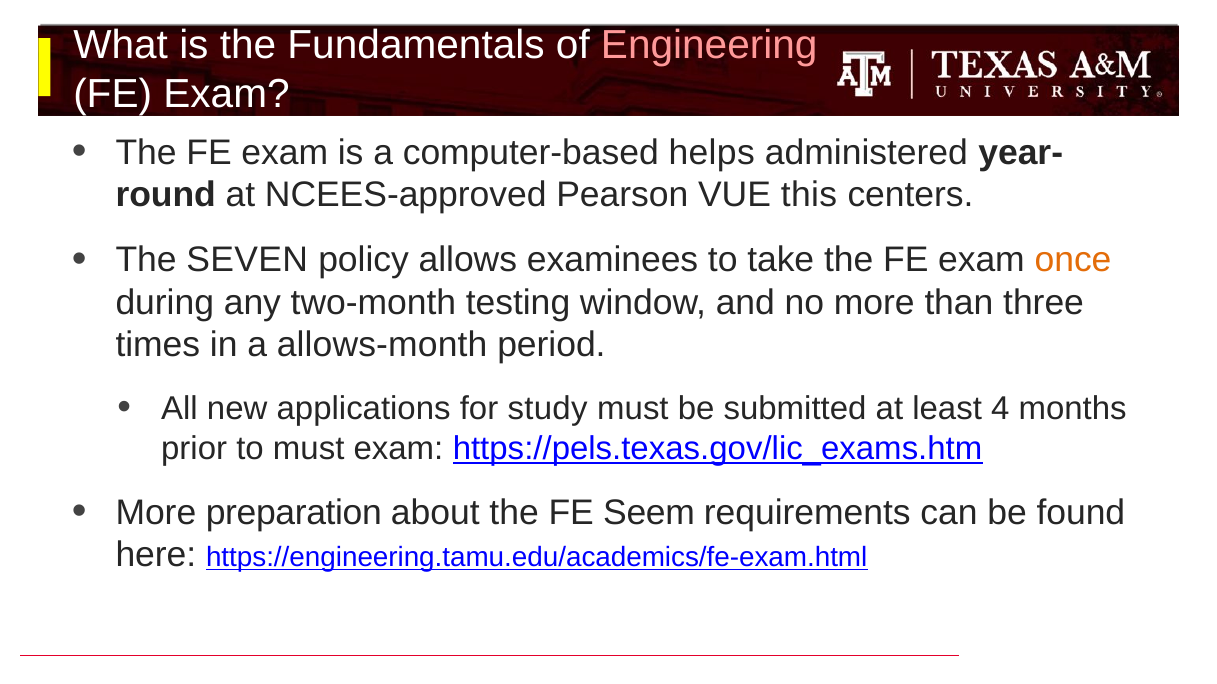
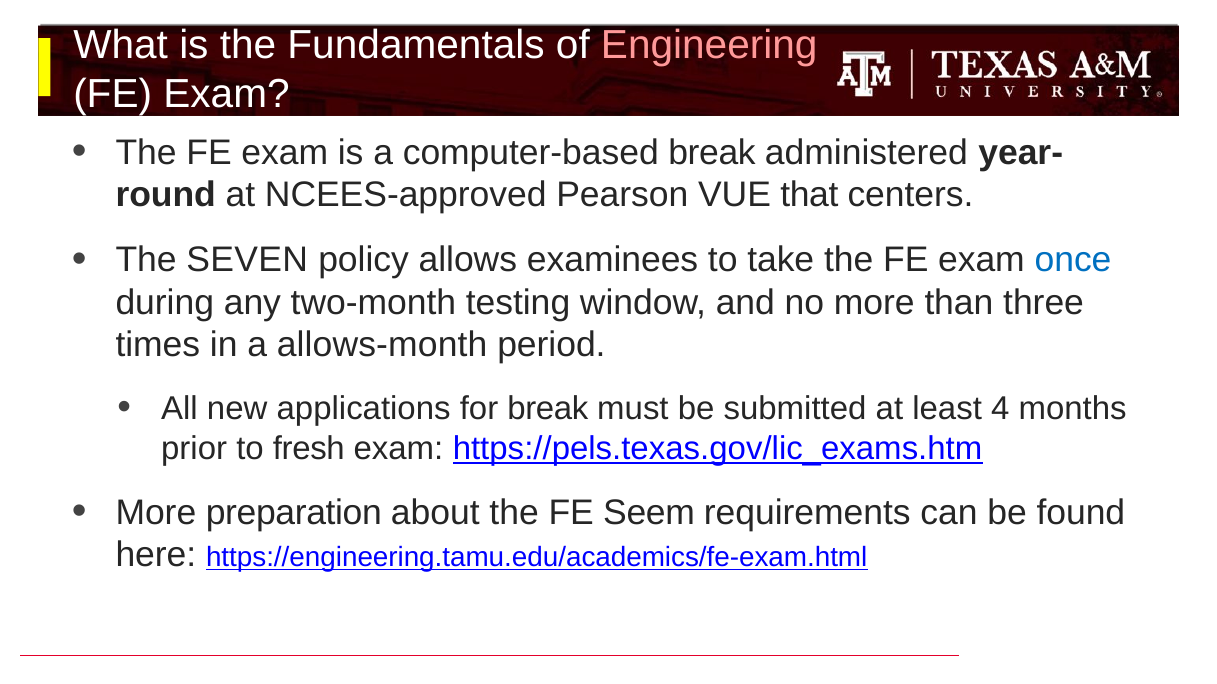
computer-based helps: helps -> break (712, 153)
this: this -> that (809, 195)
once colour: orange -> blue (1073, 260)
for study: study -> break (548, 409)
to must: must -> fresh (309, 449)
